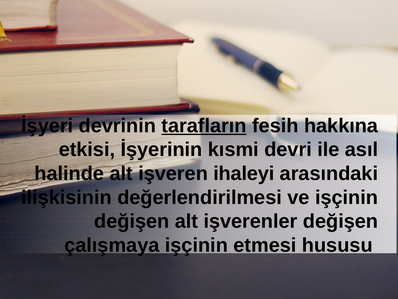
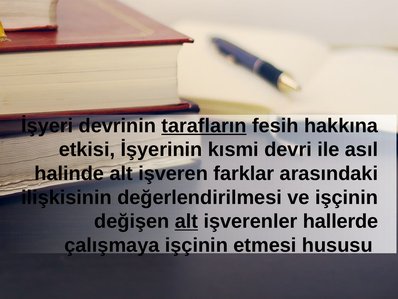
ihaleyi: ihaleyi -> farklar (244, 173)
alt underline: none -> present (186, 221)
işverenler değişen: değişen -> hallerde (341, 221)
